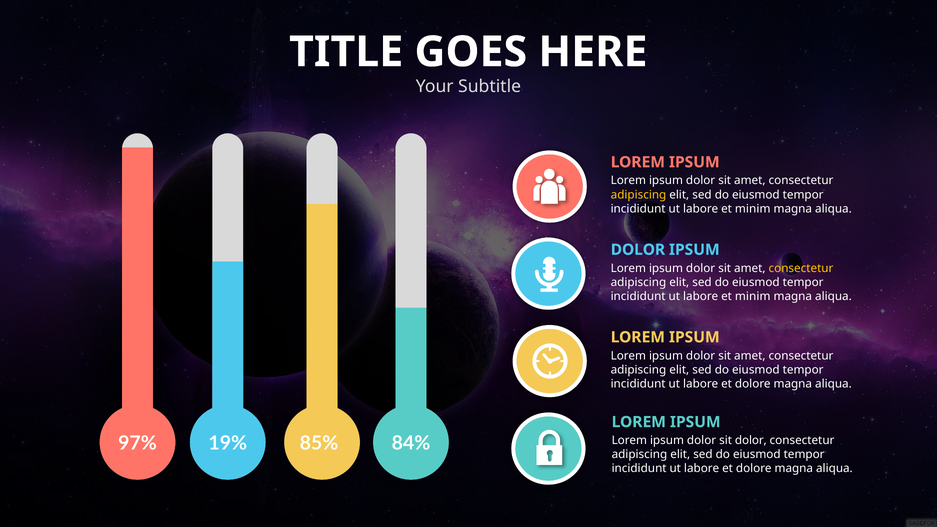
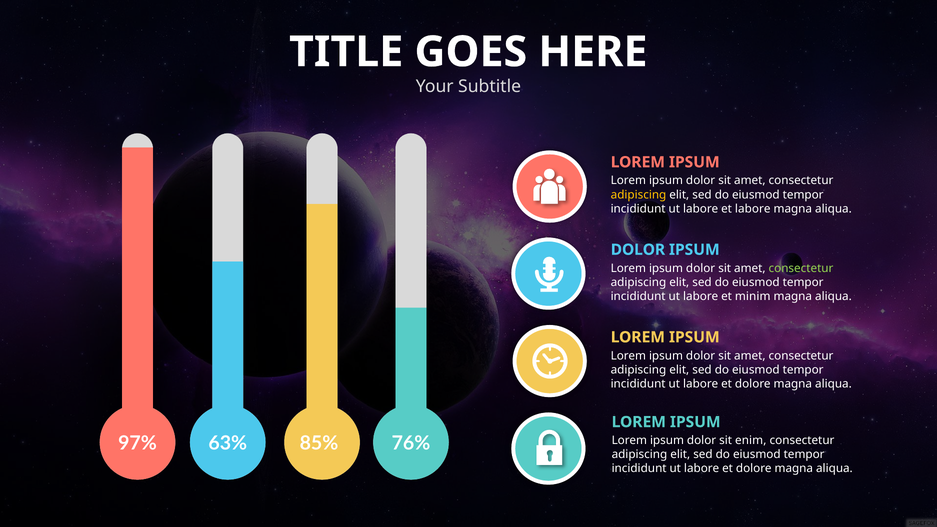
minim: minim -> labore (753, 209)
consectetur colour: yellow -> light green (801, 268)
19%: 19% -> 63% (228, 443)
84%: 84% -> 76% (411, 443)
sit dolor: dolor -> enim (751, 441)
